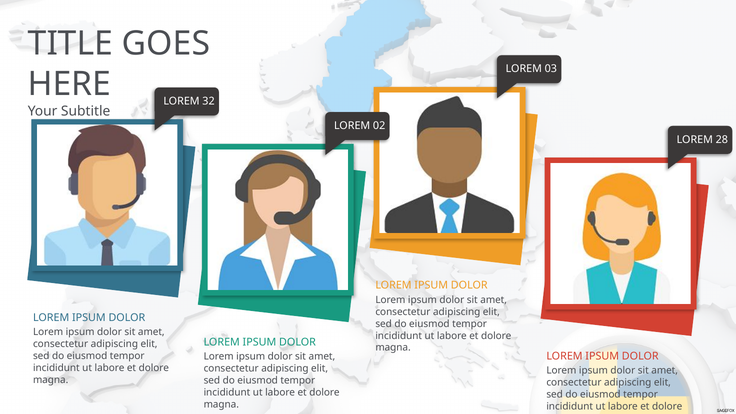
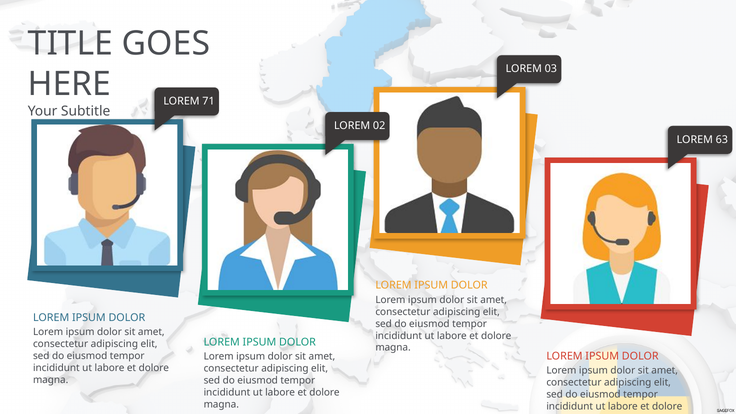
32: 32 -> 71 (209, 101)
28: 28 -> 63 (722, 139)
